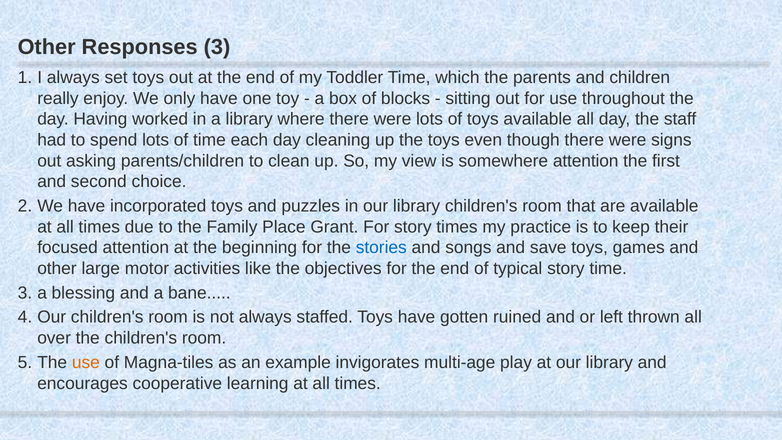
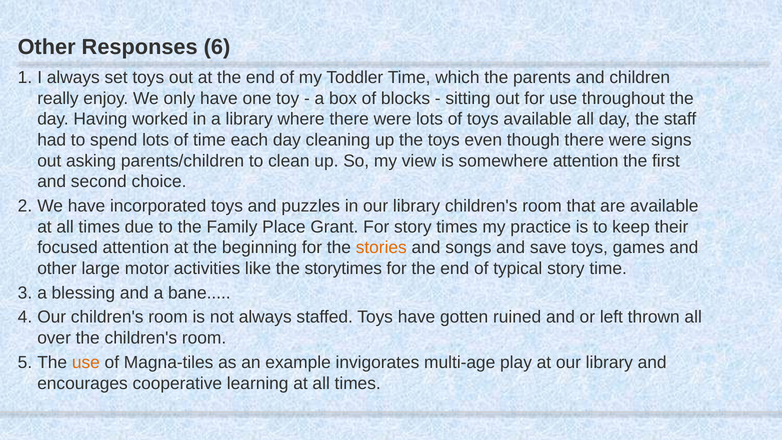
Responses 3: 3 -> 6 (217, 47)
stories colour: blue -> orange (381, 248)
objectives: objectives -> storytimes (343, 269)
